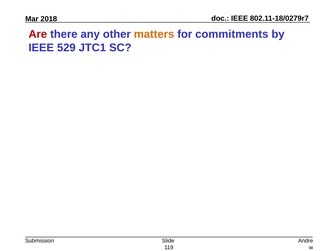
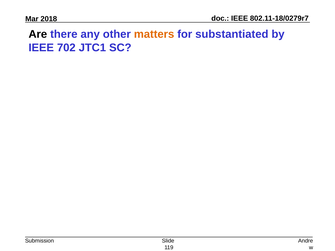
Are colour: red -> black (38, 34)
commitments: commitments -> substantiated (232, 34)
529: 529 -> 702 (66, 48)
